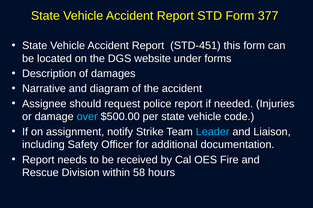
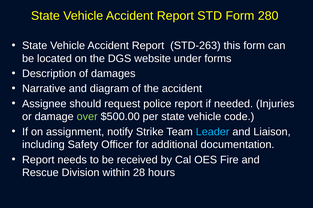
377: 377 -> 280 (268, 16)
STD-451: STD-451 -> STD-263 (195, 46)
over colour: light blue -> light green (87, 117)
58: 58 -> 28 (139, 173)
